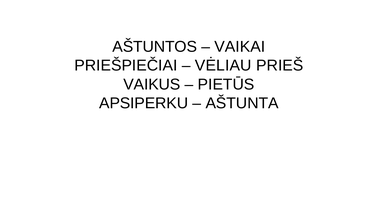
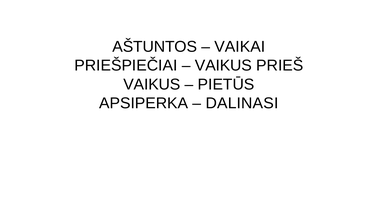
VĖLIAU: VĖLIAU -> VAIKUS (223, 66)
APSIPERKU: APSIPERKU -> APSIPERKA (144, 103)
AŠTUNTA: AŠTUNTA -> DALINASI (242, 103)
